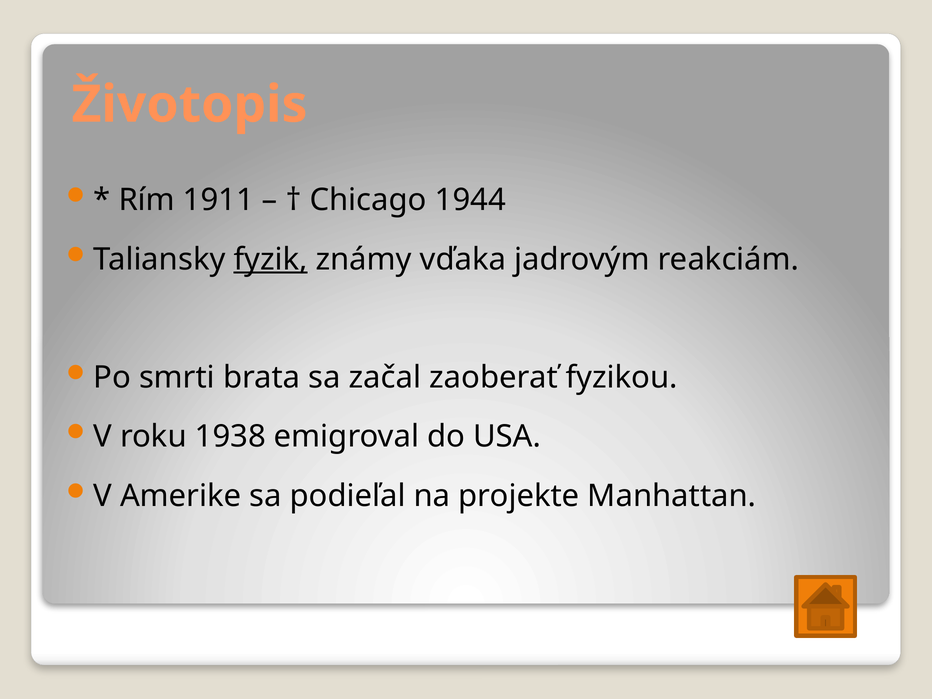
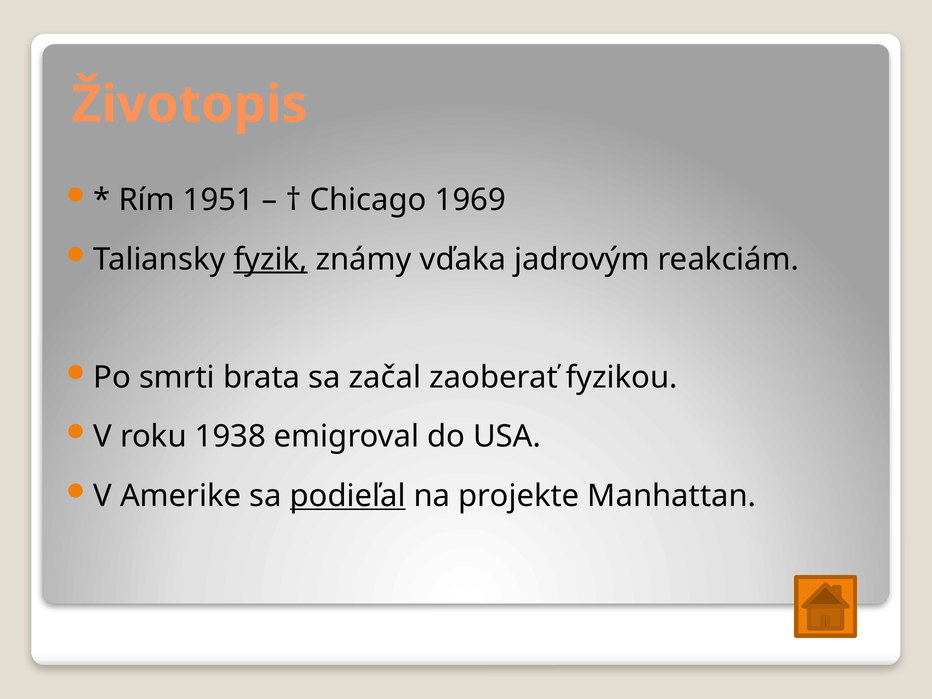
1911: 1911 -> 1951 (218, 200)
1944: 1944 -> 1969 (470, 200)
podieľal underline: none -> present (348, 496)
